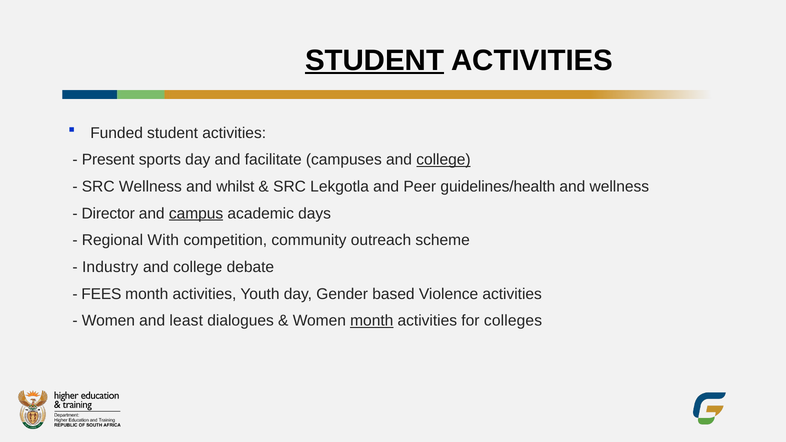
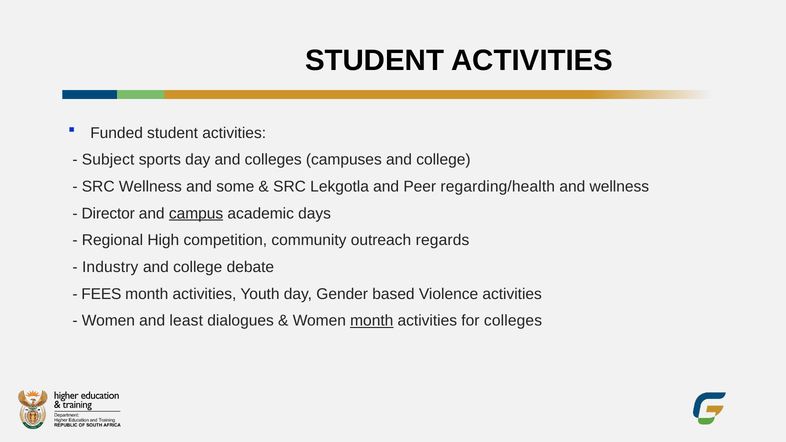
STUDENT underline: present -> none (375, 60)
Present: Present -> Subject (108, 160)
and facilitate: facilitate -> colleges (273, 160)
college underline: present -> none (443, 160)
whilst: whilst -> some (235, 187)
guidelines/health: guidelines/health -> regarding/health (498, 187)
With: With -> High (163, 240)
scheme: scheme -> regards (443, 240)
